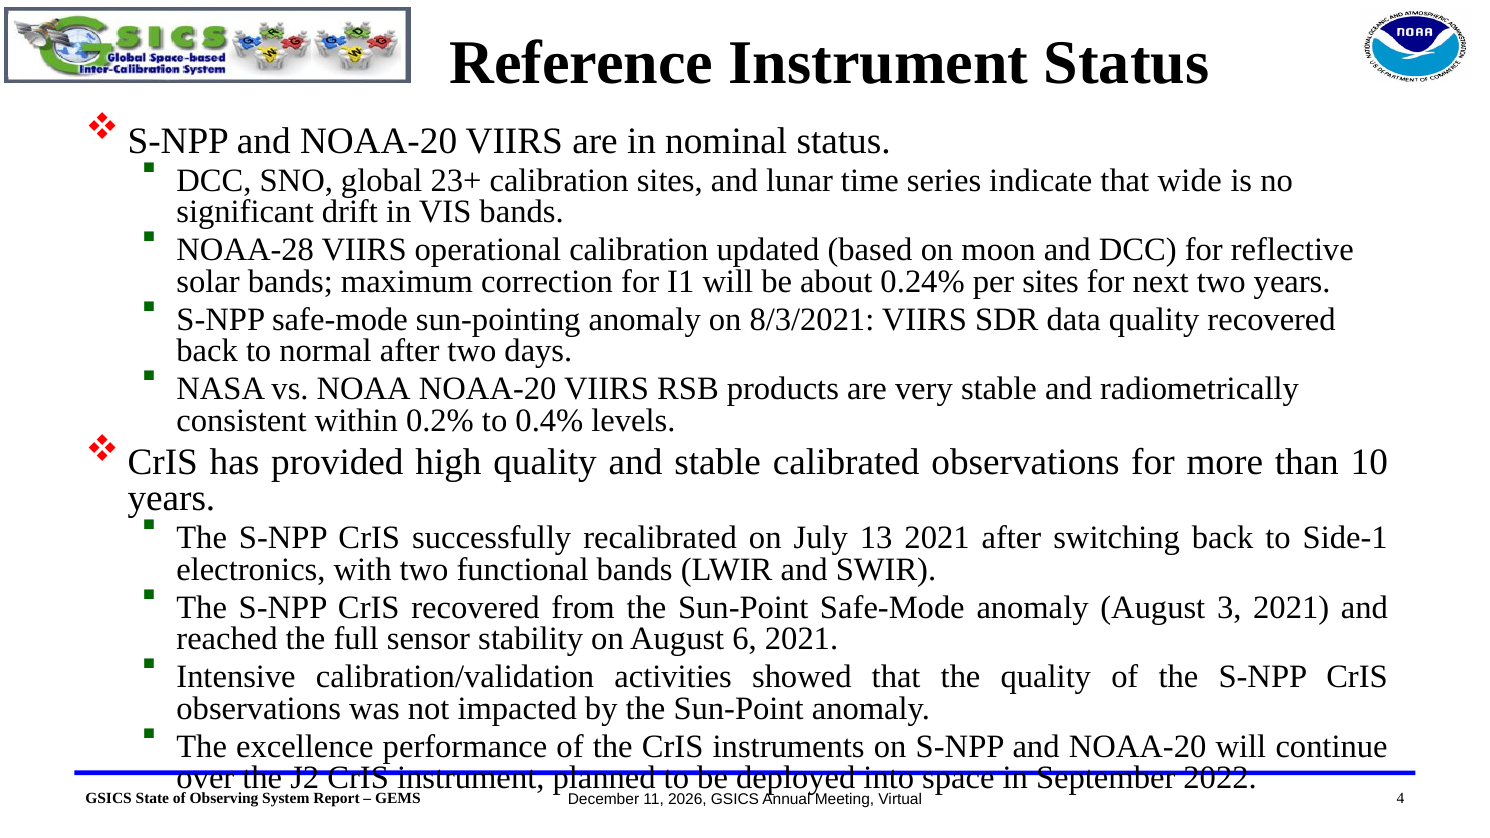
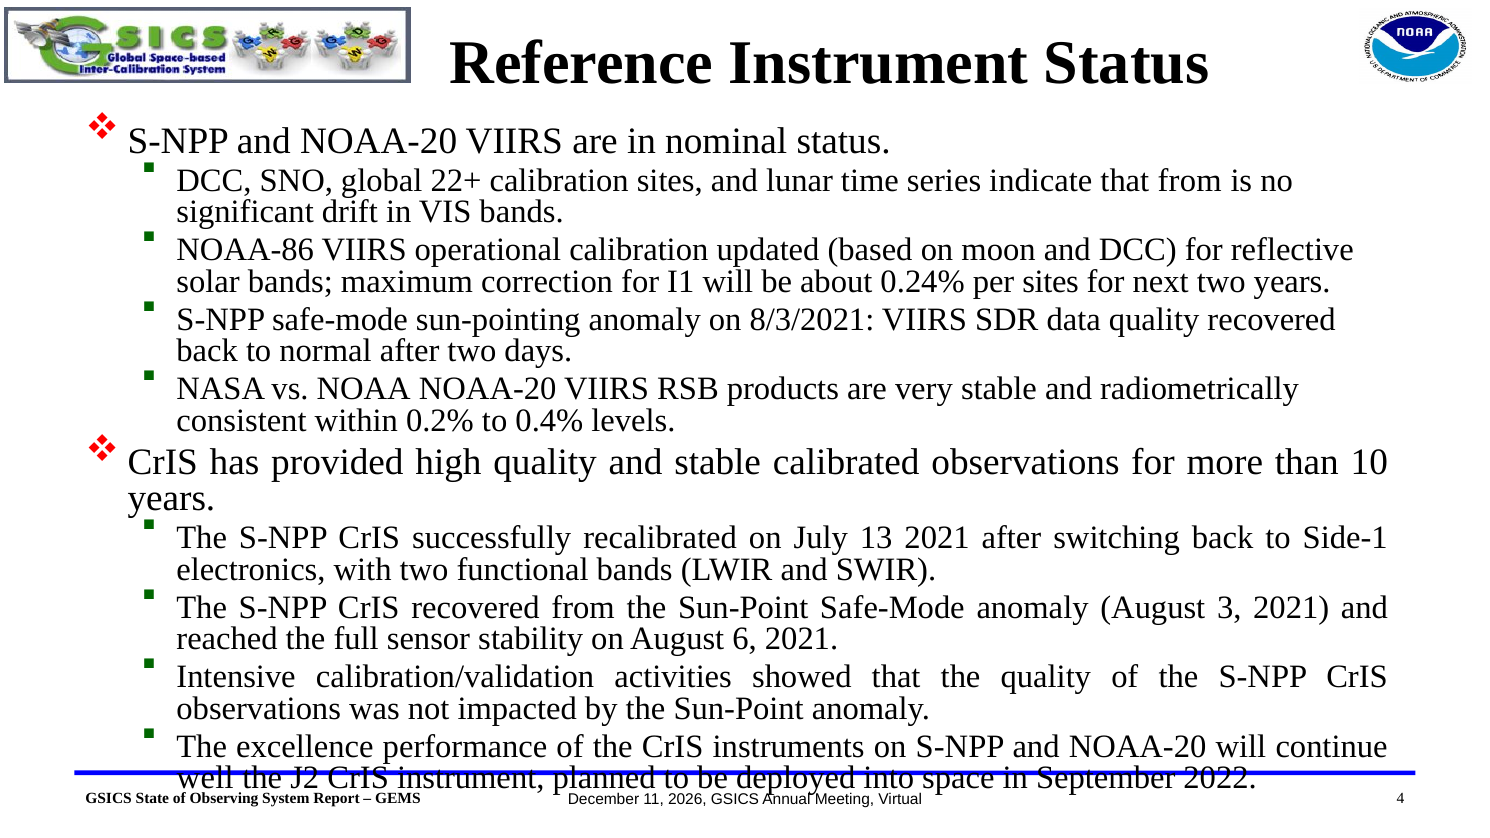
23+: 23+ -> 22+ (456, 181)
that wide: wide -> from (1190, 181)
NOAA-28: NOAA-28 -> NOAA-86 (245, 250)
over: over -> well (205, 778)
